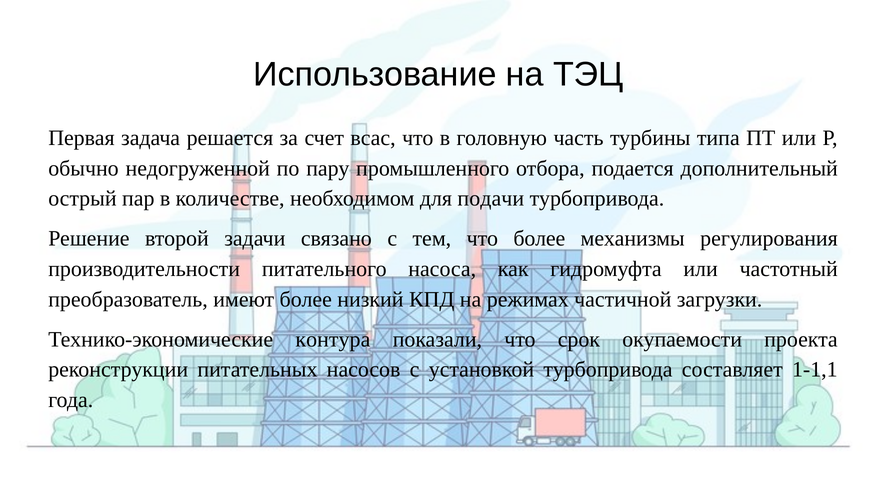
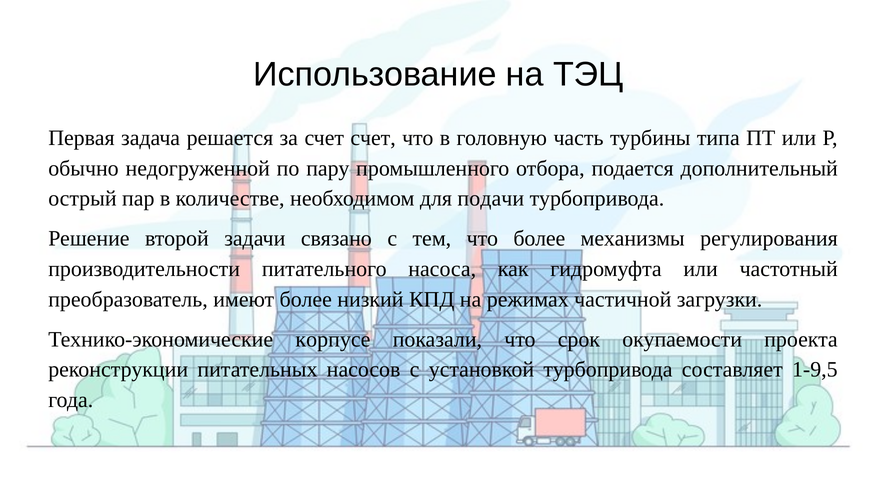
счет всас: всас -> счет (373, 138)
контура: контура -> корпусе (333, 339)
1-1,1: 1-1,1 -> 1-9,5 (815, 369)
